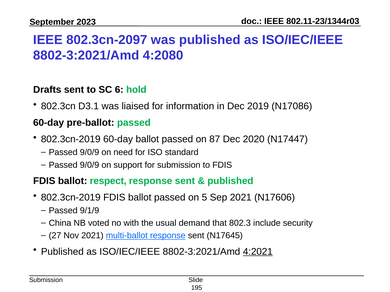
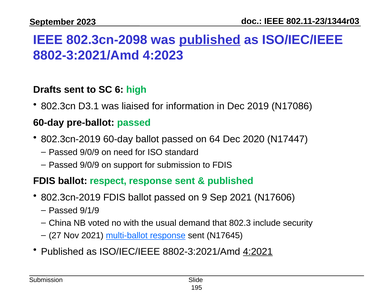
802.3cn-2097: 802.3cn-2097 -> 802.3cn-2098 (107, 40)
published underline: none -> present (210, 40)
4:2080: 4:2080 -> 4:2023 (163, 56)
hold: hold -> high (136, 90)
87: 87 -> 64 (215, 140)
5: 5 -> 9 (204, 198)
